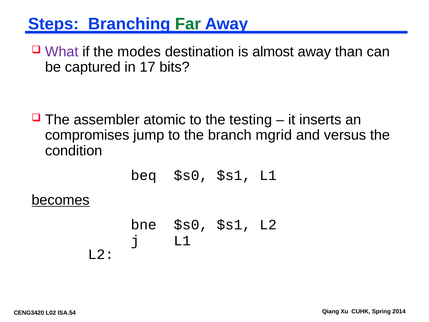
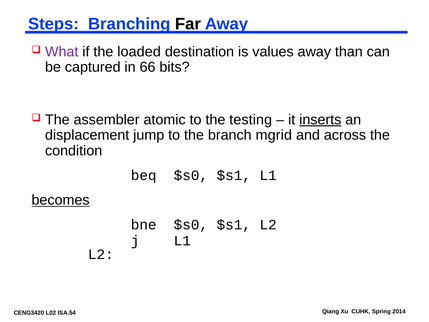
Far colour: green -> black (188, 24)
modes: modes -> loaded (139, 52)
almost: almost -> values (273, 52)
17: 17 -> 66 (148, 67)
inserts underline: none -> present (320, 120)
compromises: compromises -> displacement (87, 135)
versus: versus -> across (345, 135)
